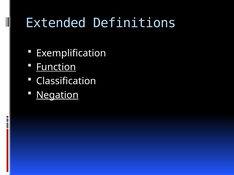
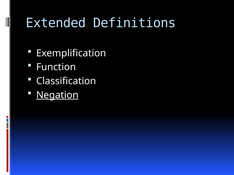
Function underline: present -> none (56, 67)
